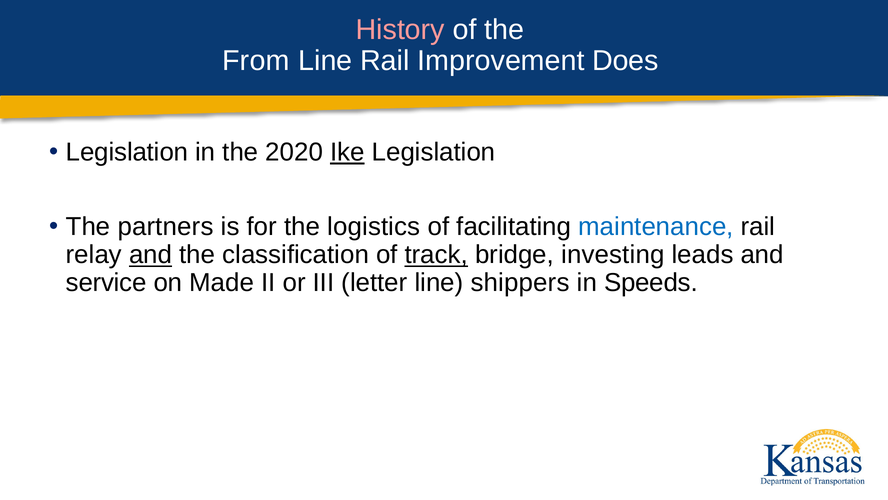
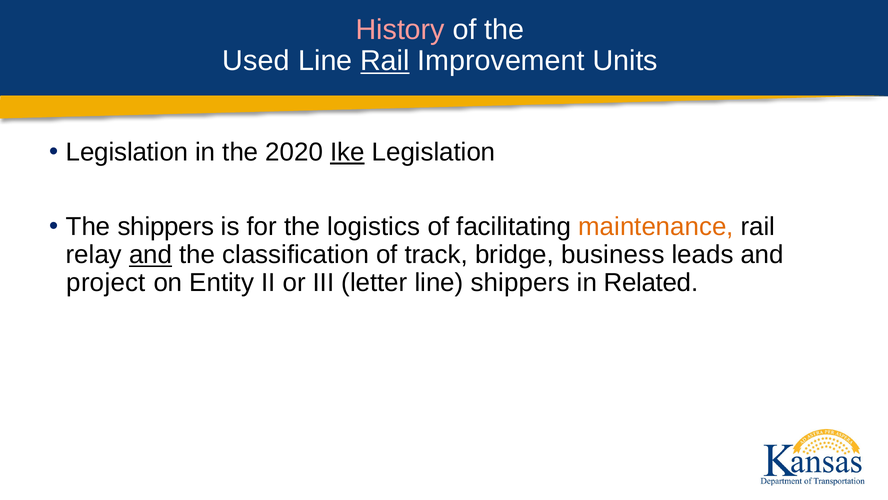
From: From -> Used (256, 61)
Rail underline: none -> present (385, 61)
Does: Does -> Units (625, 61)
The partners: partners -> shippers (166, 227)
maintenance colour: blue -> orange (656, 227)
track underline: present -> none (436, 255)
investing: investing -> business (613, 255)
service: service -> project (106, 283)
Made: Made -> Entity (222, 283)
Speeds: Speeds -> Related (651, 283)
